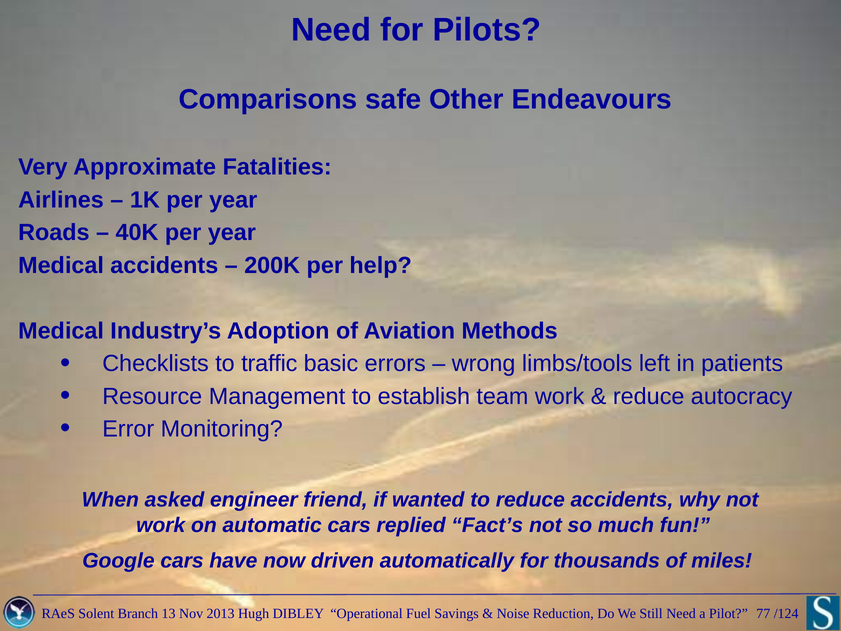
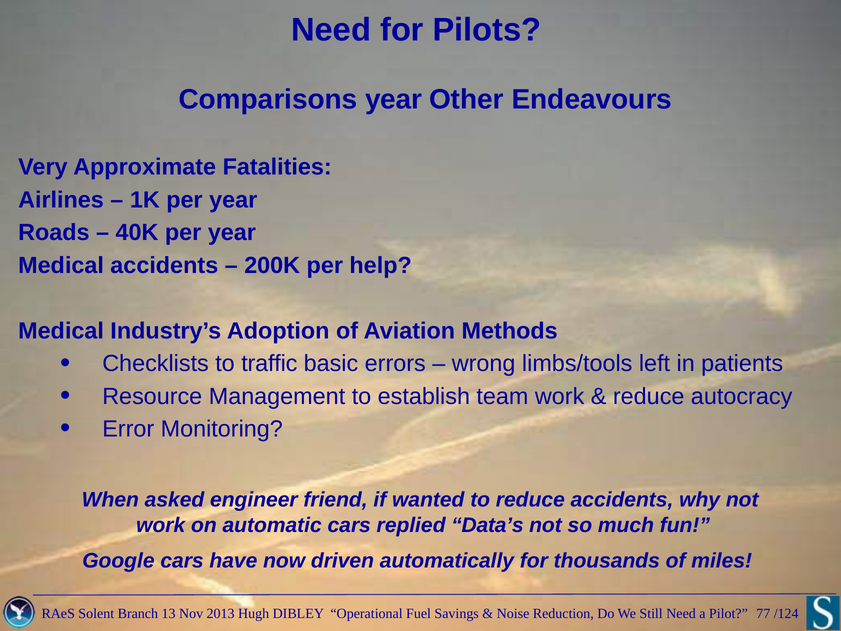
Comparisons safe: safe -> year (394, 99)
Fact’s: Fact’s -> Data’s (487, 525)
